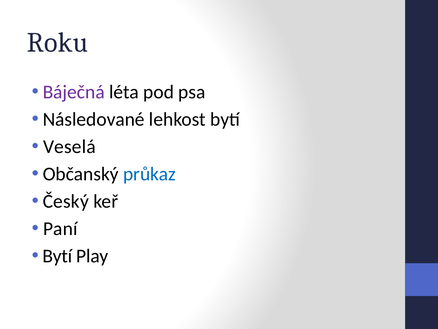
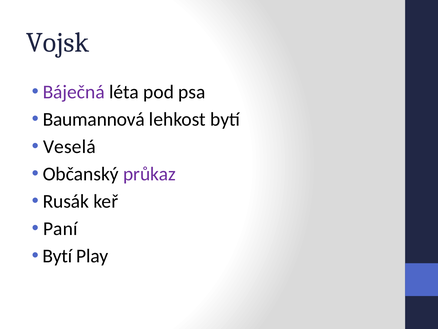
Roku: Roku -> Vojsk (58, 42)
Následované: Následované -> Baumannová (94, 119)
průkaz colour: blue -> purple (150, 174)
Český: Český -> Rusák (66, 201)
